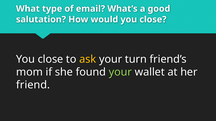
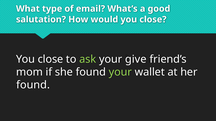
ask colour: yellow -> light green (88, 59)
turn: turn -> give (136, 59)
friend: friend -> found (33, 85)
